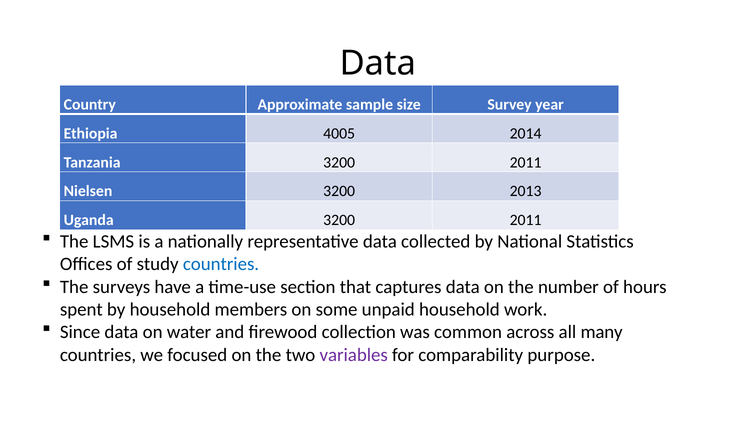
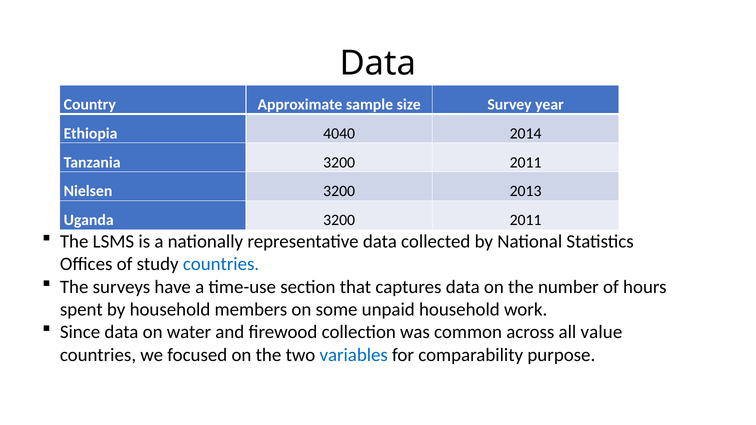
4005: 4005 -> 4040 (339, 133)
many: many -> value (601, 332)
variables colour: purple -> blue (354, 355)
